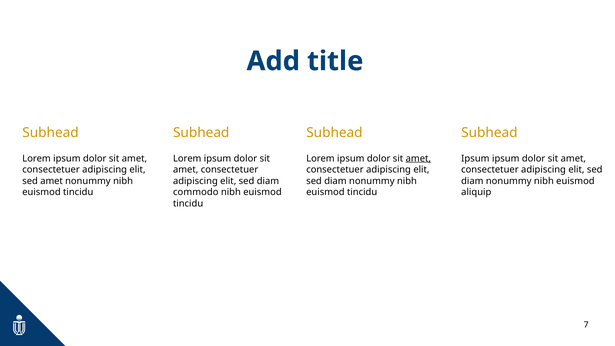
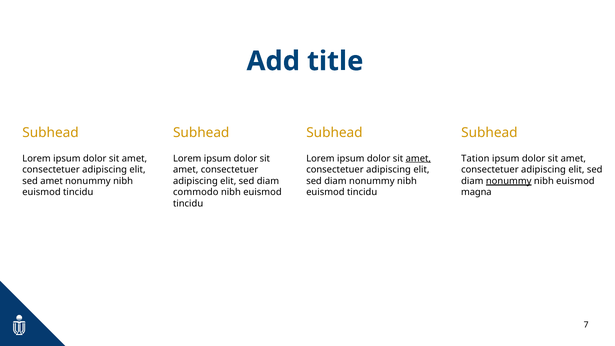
Ipsum: Ipsum -> Tation (475, 158)
nonummy underline: none -> present (509, 181)
aliquip: aliquip -> magna (476, 192)
